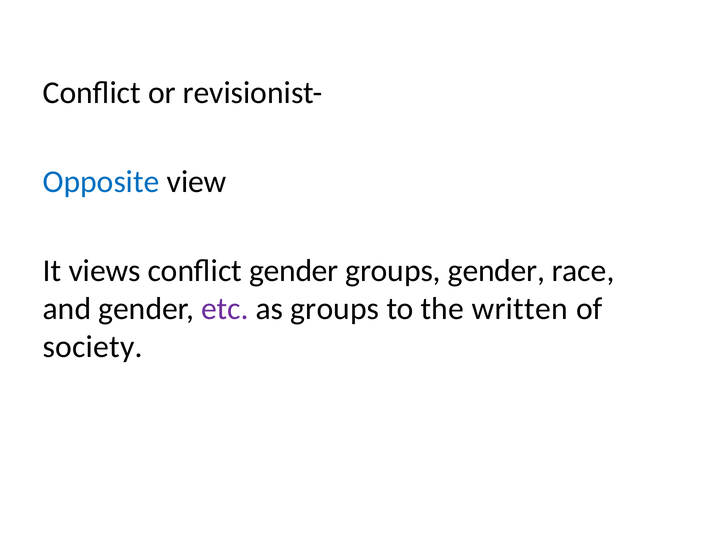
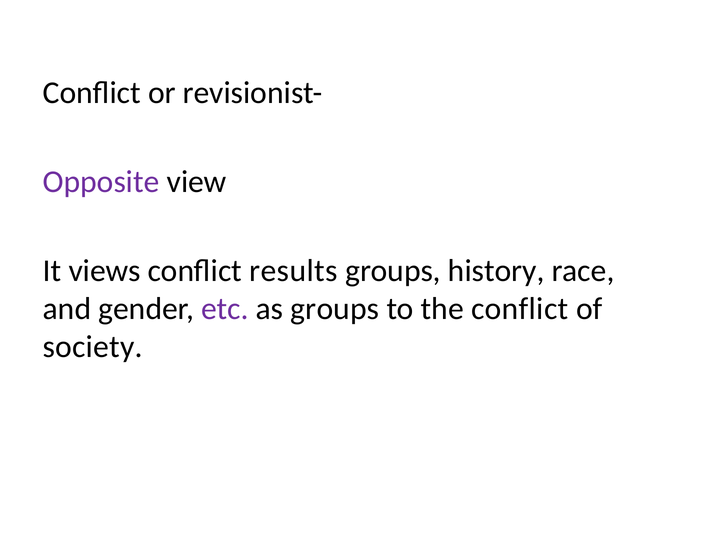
Opposite colour: blue -> purple (101, 182)
conflict gender: gender -> results (293, 270)
groups gender: gender -> history (496, 270)
the written: written -> conflict (520, 309)
